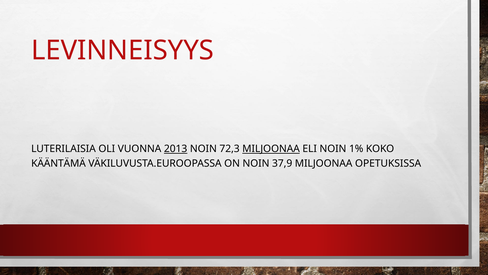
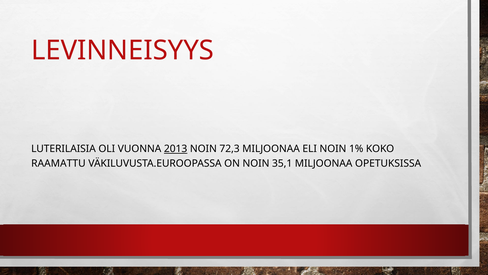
MILJOONAA underline: present -> none (271, 149)
KÄÄNTÄMÄ: KÄÄNTÄMÄ -> RAAMATTU (58, 163)
37,9: 37,9 -> 35,1 (282, 163)
